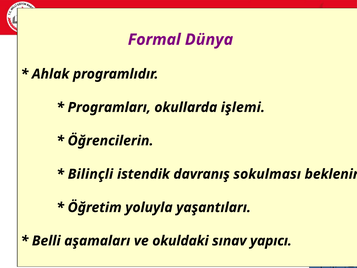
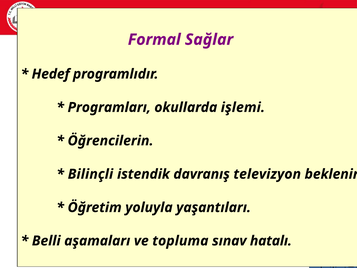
Dünya: Dünya -> Sağlar (209, 40)
Ahlak: Ahlak -> Hedef (51, 74)
sokulması: sokulması -> televizyon (267, 174)
okuldaki: okuldaki -> topluma (180, 241)
yapıcı: yapıcı -> hatalı (271, 241)
